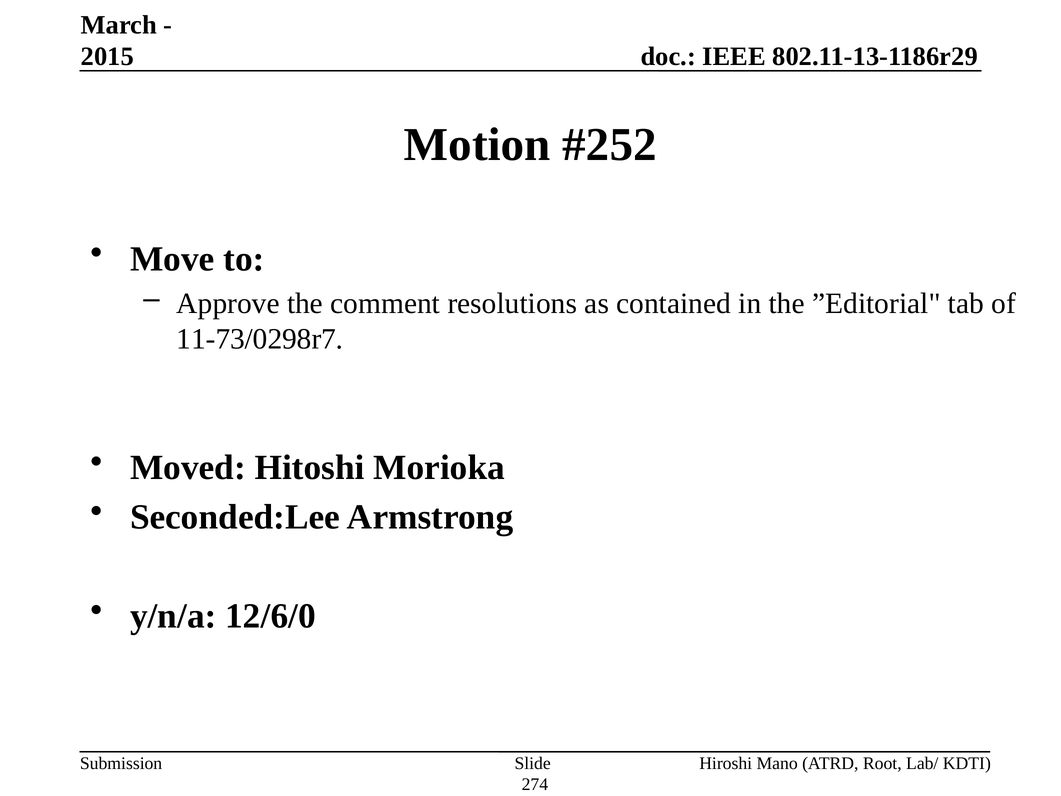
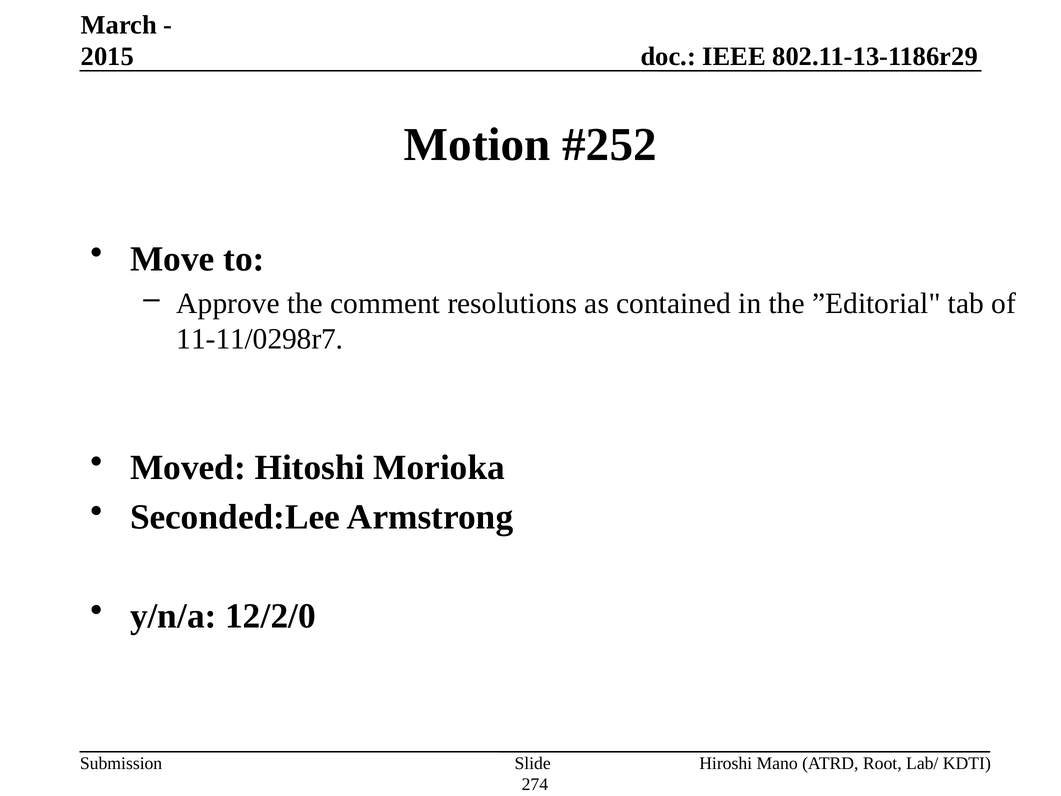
11-73/0298r7: 11-73/0298r7 -> 11-11/0298r7 (260, 339)
12/6/0: 12/6/0 -> 12/2/0 (270, 616)
